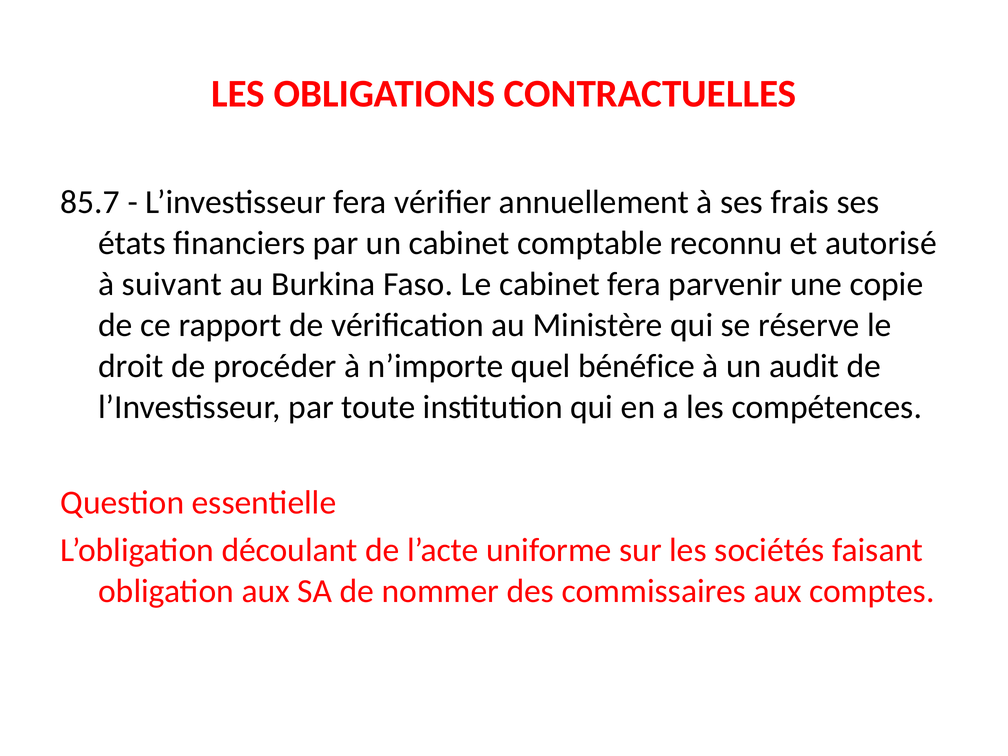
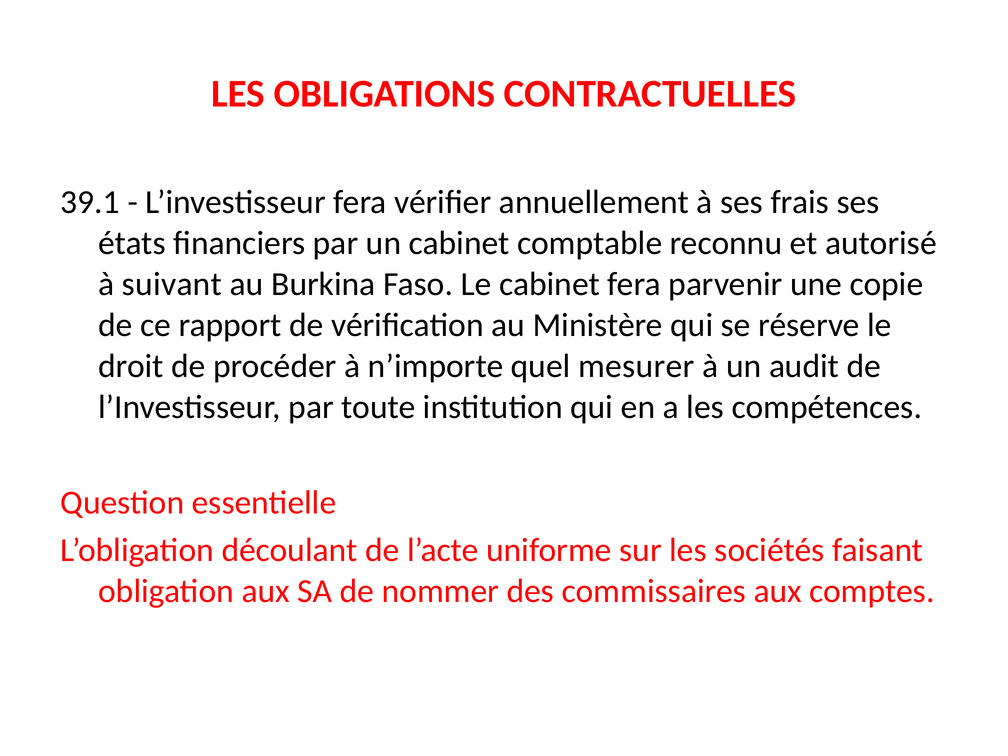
85.7: 85.7 -> 39.1 (90, 202)
bénéfice: bénéfice -> mesurer (636, 366)
